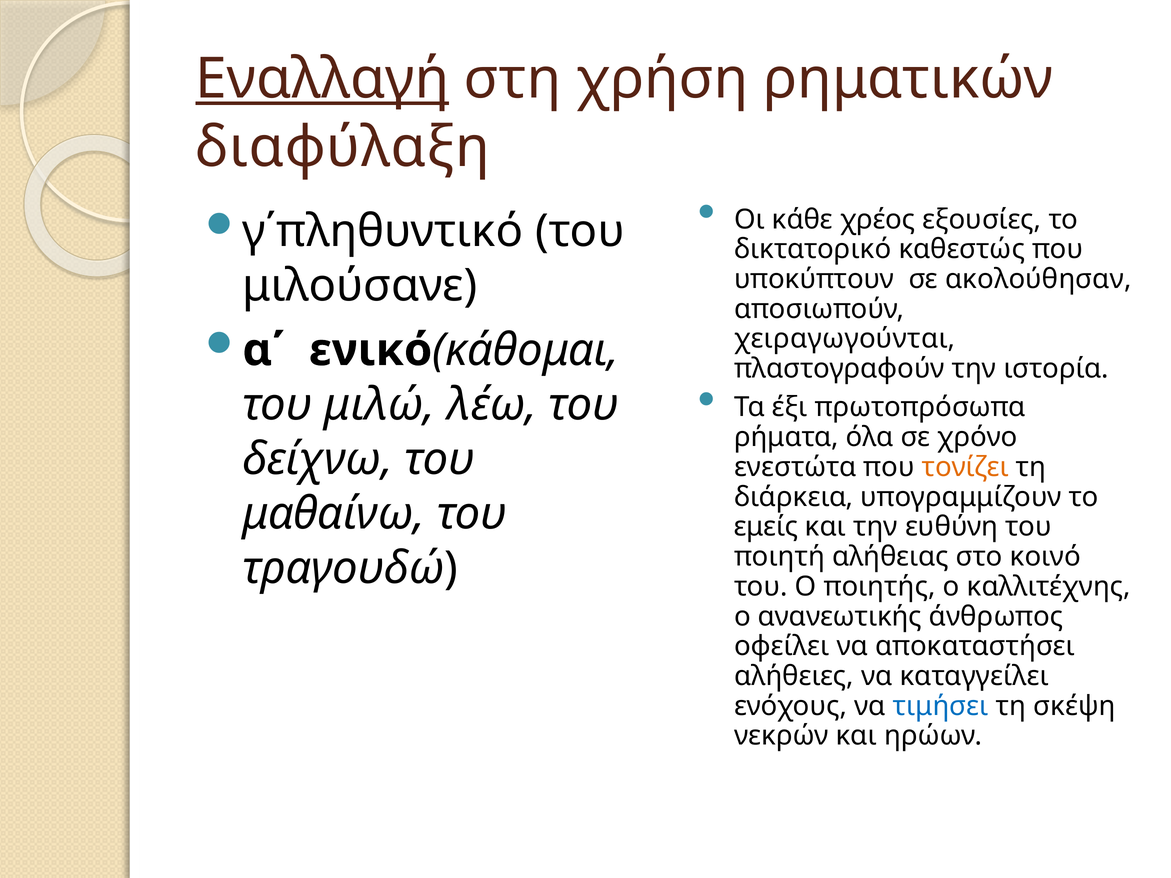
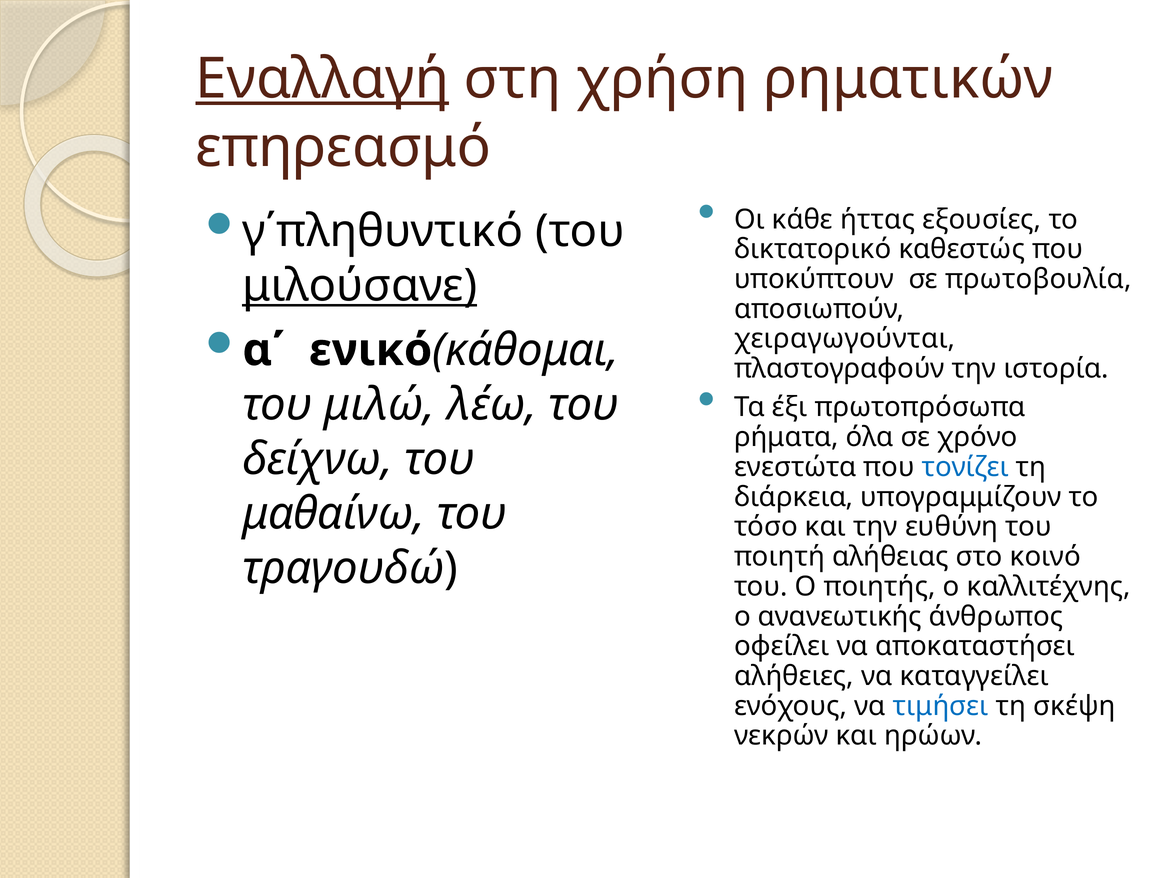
διαφύλαξη: διαφύλαξη -> επηρεασμό (343, 147)
χρέος: χρέος -> ήττας (878, 219)
ακολούθησαν: ακολούθησαν -> πρωτοβουλία (1038, 279)
μιλούσανε underline: none -> present (360, 286)
τονίζει colour: orange -> blue (965, 467)
εμείς: εμείς -> τόσο (766, 527)
